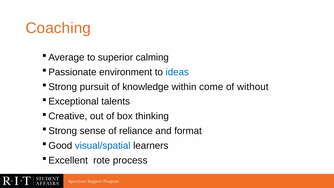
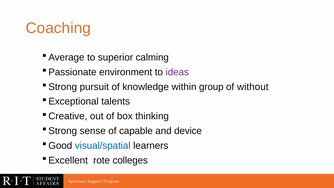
ideas colour: blue -> purple (177, 72)
come: come -> group (211, 87)
reliance: reliance -> capable (136, 131)
format: format -> device (188, 131)
process: process -> colleges (130, 160)
